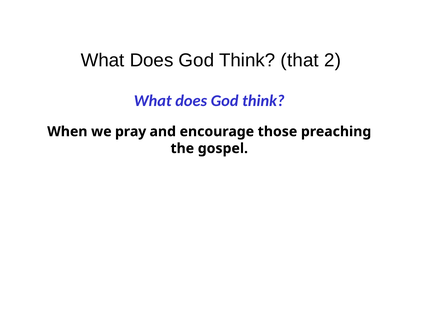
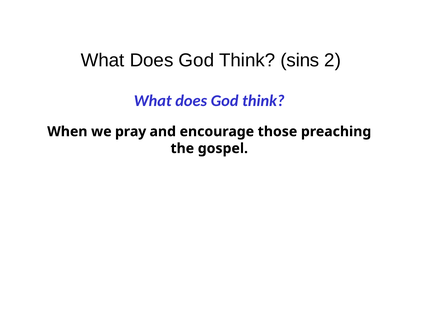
that: that -> sins (300, 60)
